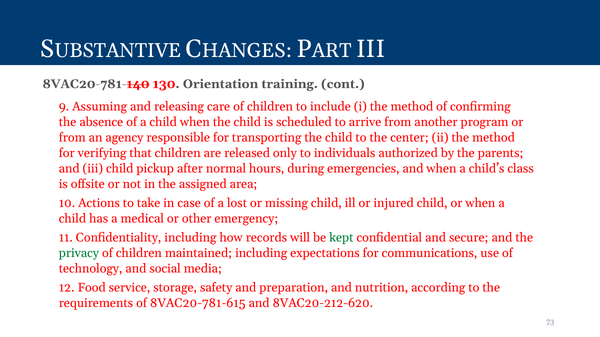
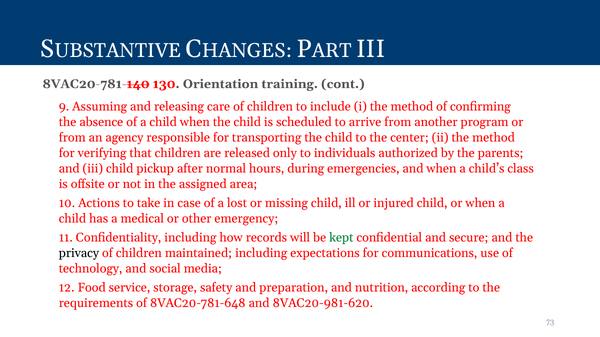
privacy colour: green -> black (79, 254)
8VAC20-781-615: 8VAC20-781-615 -> 8VAC20-781-648 (198, 304)
8VAC20-212-620: 8VAC20-212-620 -> 8VAC20-981-620 (323, 304)
